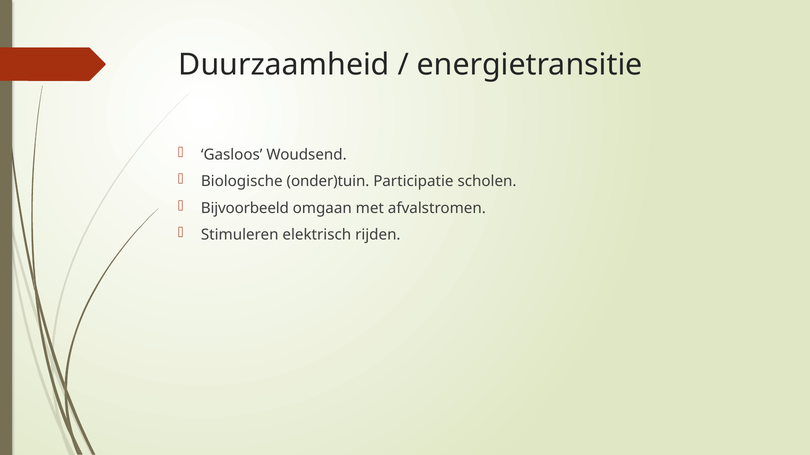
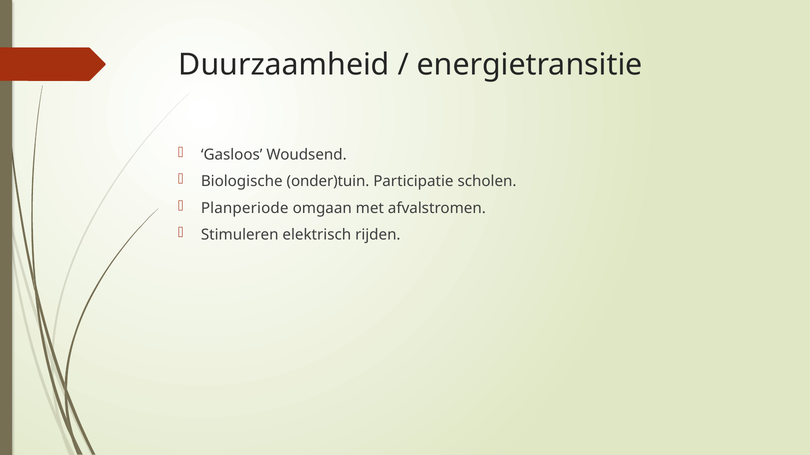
Bijvoorbeeld: Bijvoorbeeld -> Planperiode (245, 208)
